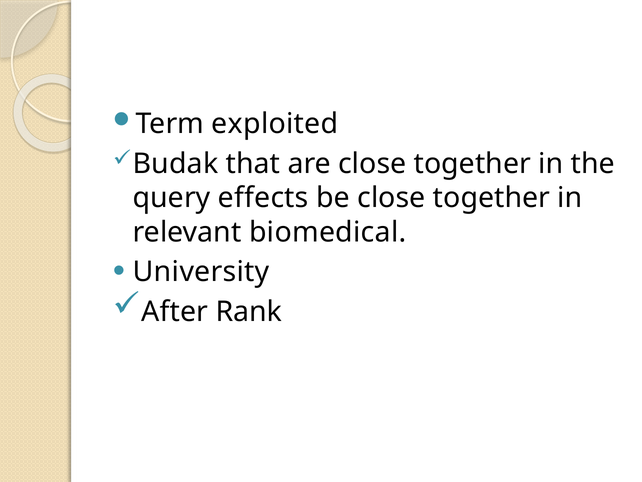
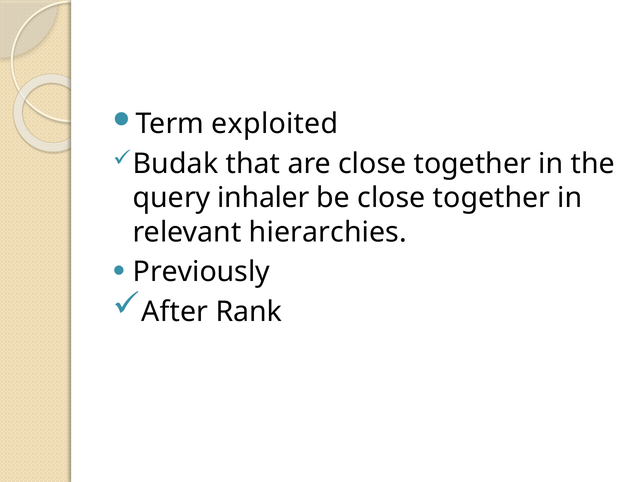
effects: effects -> inhaler (263, 198)
biomedical: biomedical -> hierarchies (328, 232)
University: University -> Previously (201, 272)
